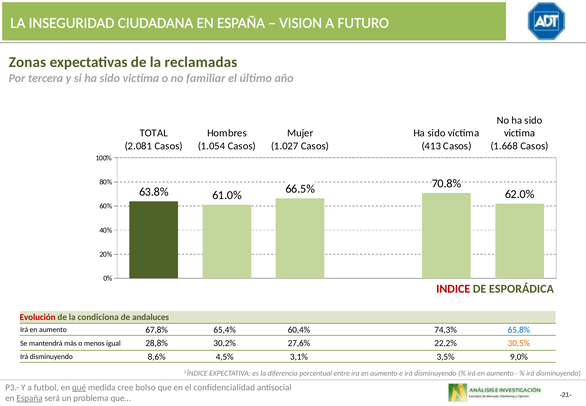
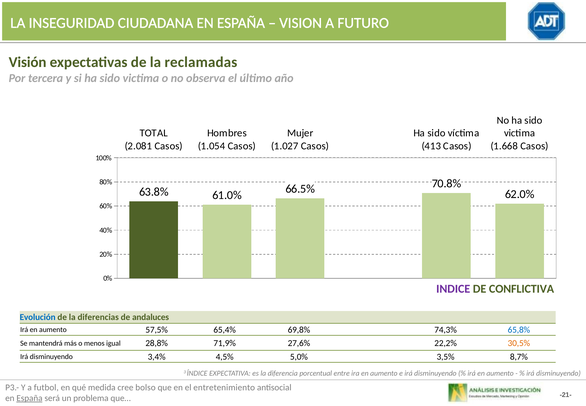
Zonas: Zonas -> Visión (28, 62)
familiar: familiar -> observa (206, 78)
INDICE colour: red -> purple (453, 289)
ESPORÁDICA: ESPORÁDICA -> CONFLICTIVA (522, 289)
Evolución colour: red -> blue (38, 317)
condiciona: condiciona -> diferencias (98, 317)
67,8%: 67,8% -> 57,5% (157, 329)
60,4%: 60,4% -> 69,8% (299, 329)
30,2%: 30,2% -> 71,9% (225, 343)
8,6%: 8,6% -> 3,4% (157, 356)
3,1%: 3,1% -> 5,0% (299, 356)
9,0%: 9,0% -> 8,7% (519, 356)
qué underline: present -> none (79, 387)
confidencialidad: confidencialidad -> entretenimiento (224, 387)
